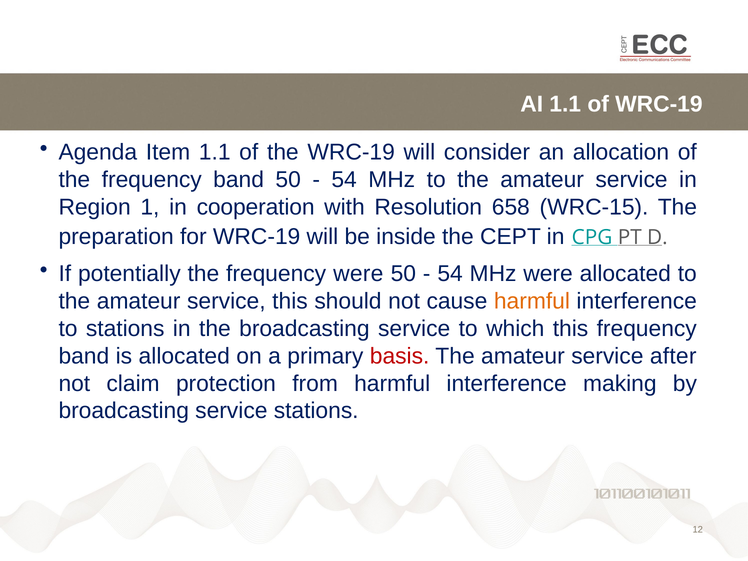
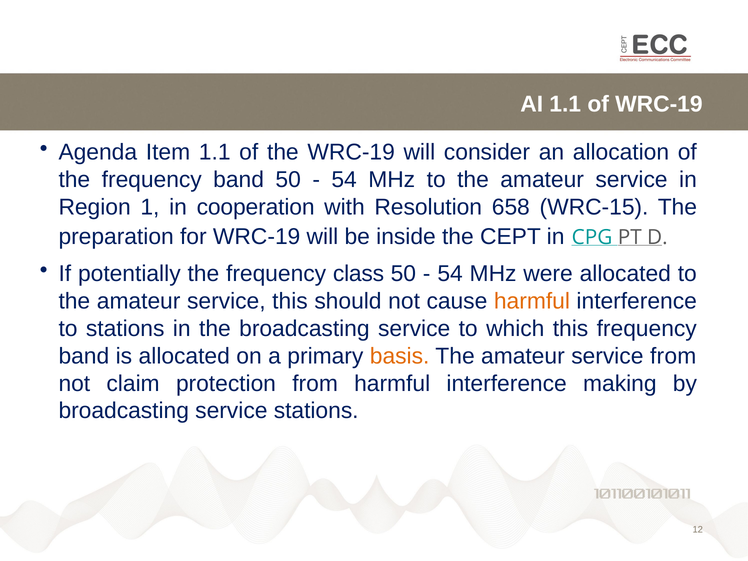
frequency were: were -> class (359, 274)
basis colour: red -> orange (400, 356)
service after: after -> from (673, 356)
